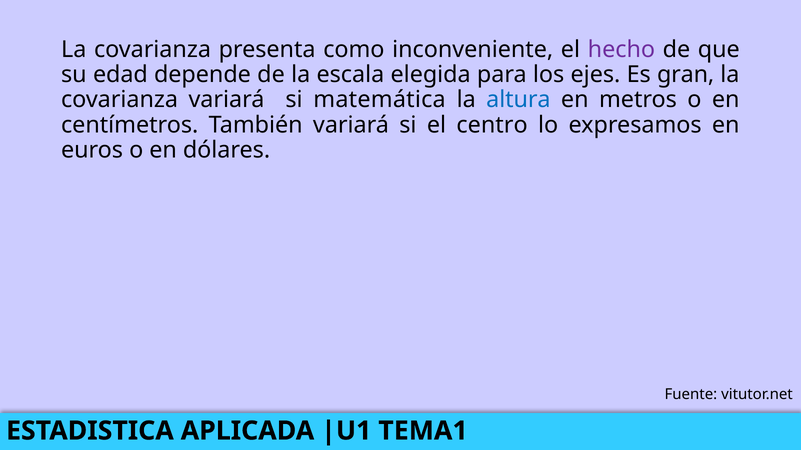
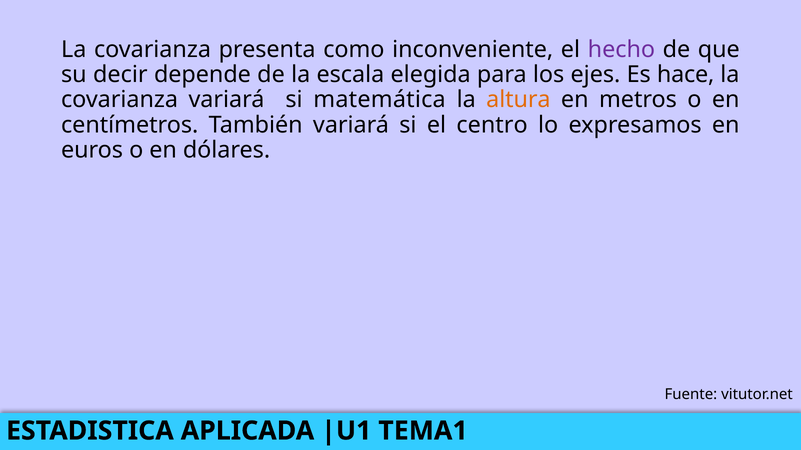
edad: edad -> decir (120, 75)
gran: gran -> hace (686, 75)
altura colour: blue -> orange (518, 100)
